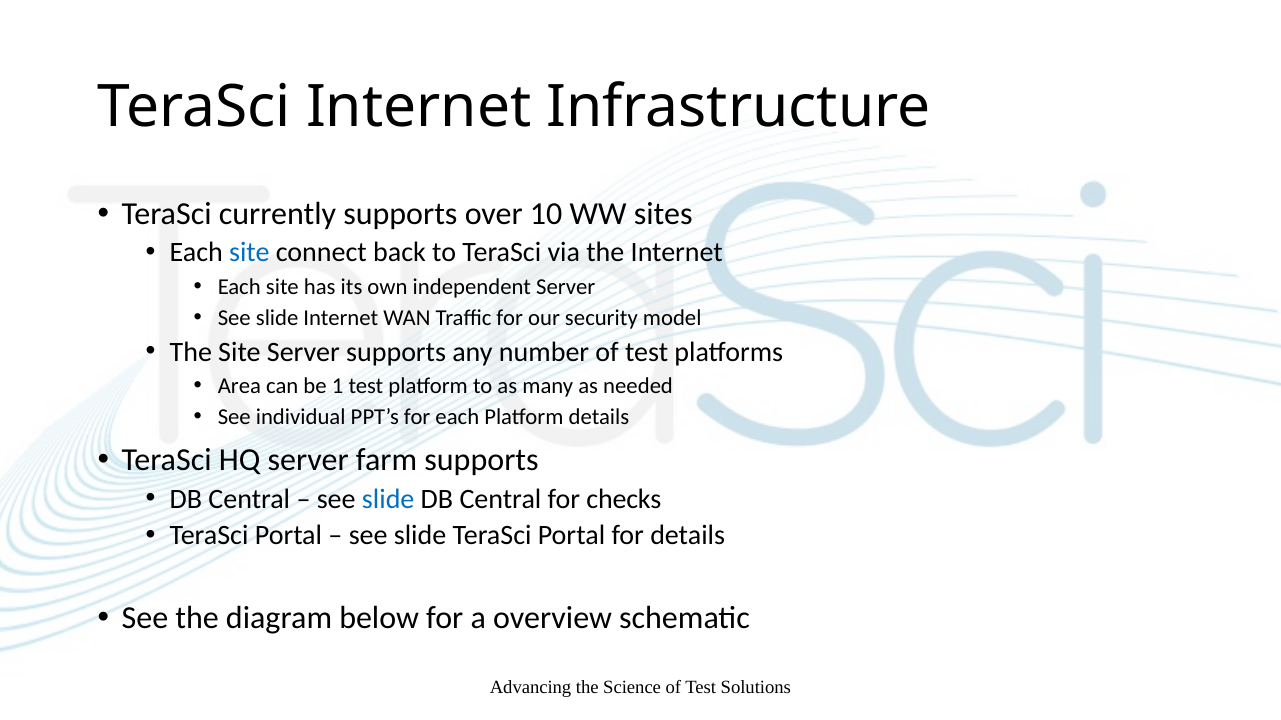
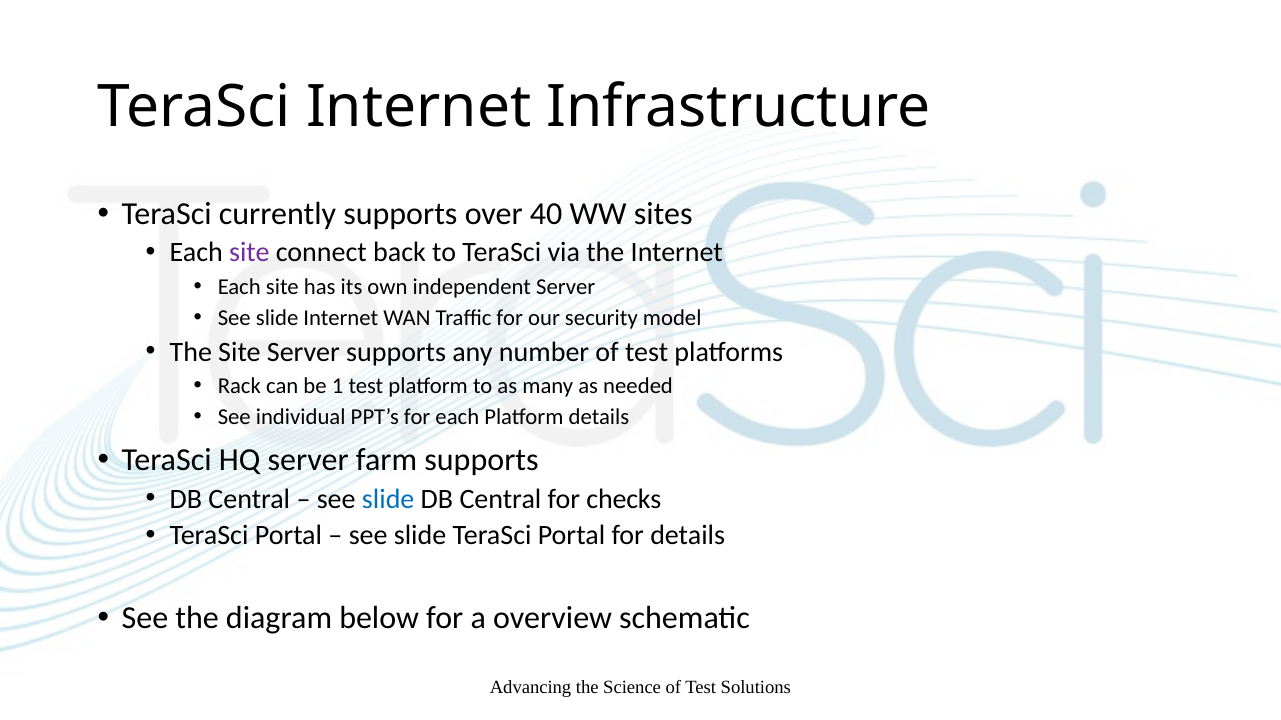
10: 10 -> 40 (546, 214)
site colour: blue -> purple (249, 253)
Area: Area -> Rack (239, 386)
